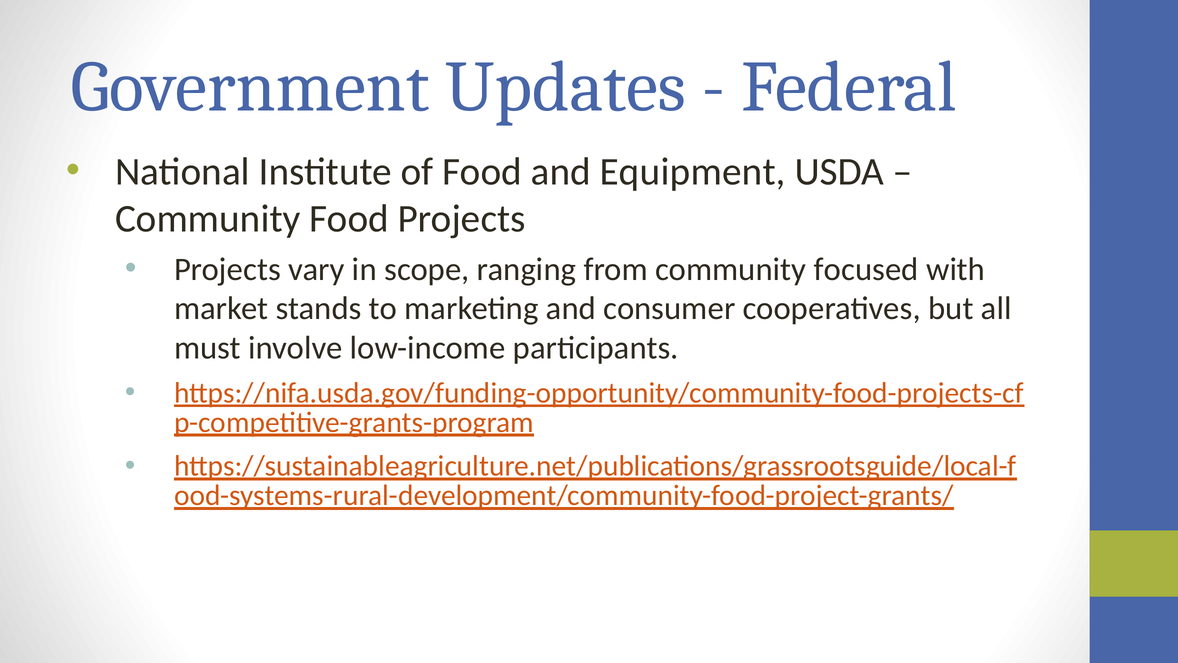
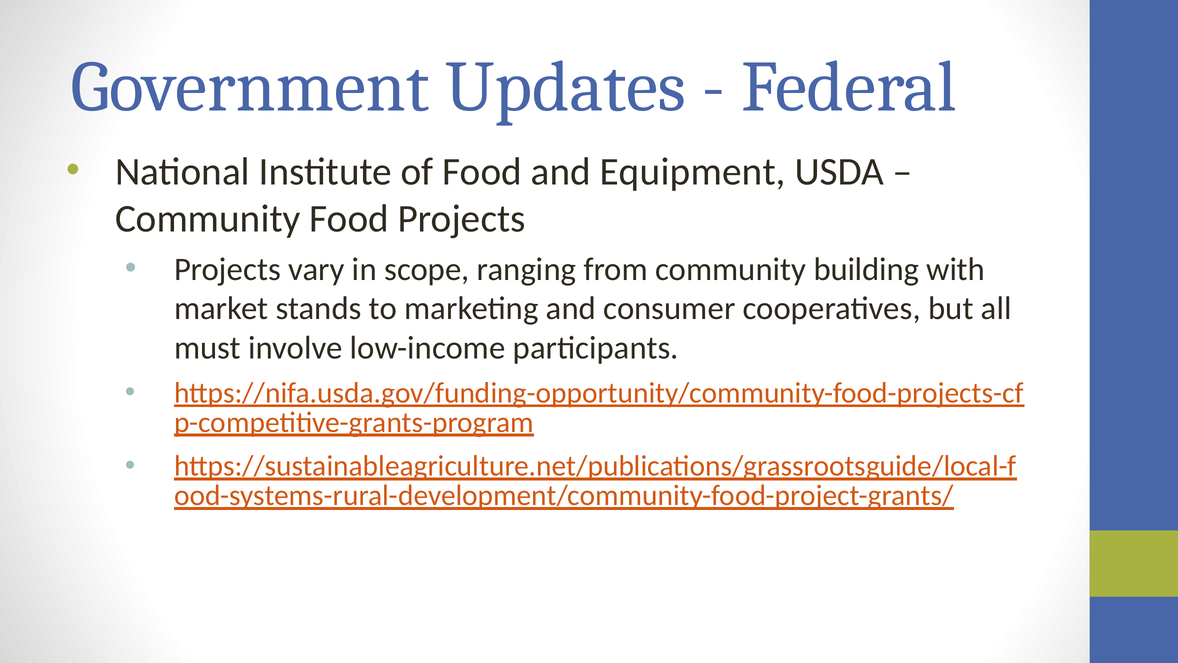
focused: focused -> building (866, 269)
